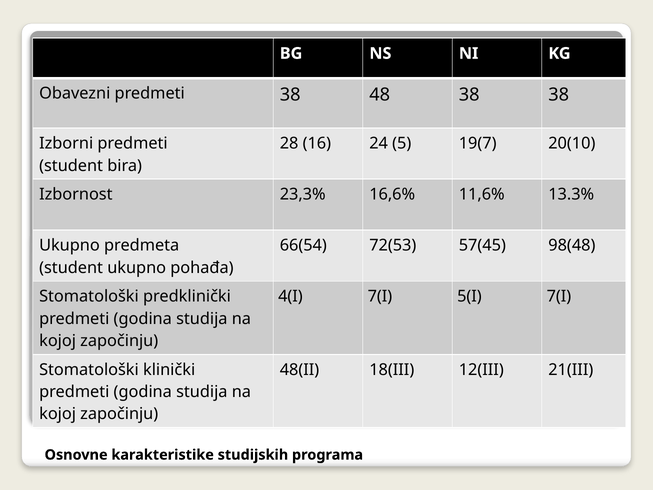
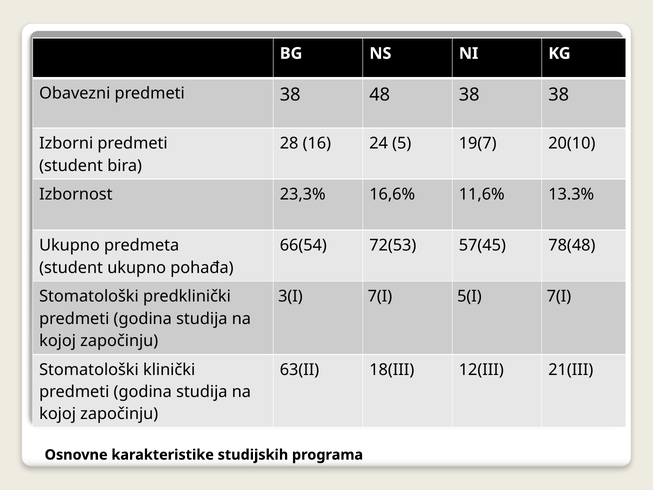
98(48: 98(48 -> 78(48 (572, 245)
4(I: 4(I -> 3(I (290, 296)
48(II: 48(II -> 63(II (300, 369)
